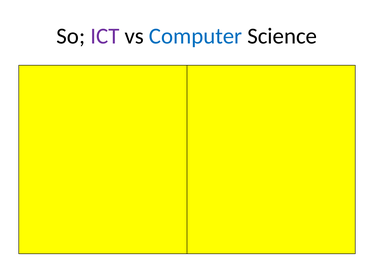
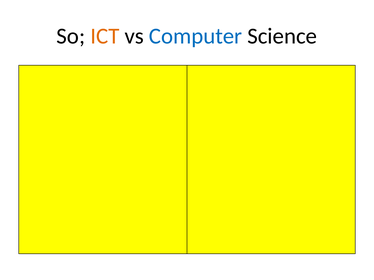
ICT colour: purple -> orange (105, 36)
